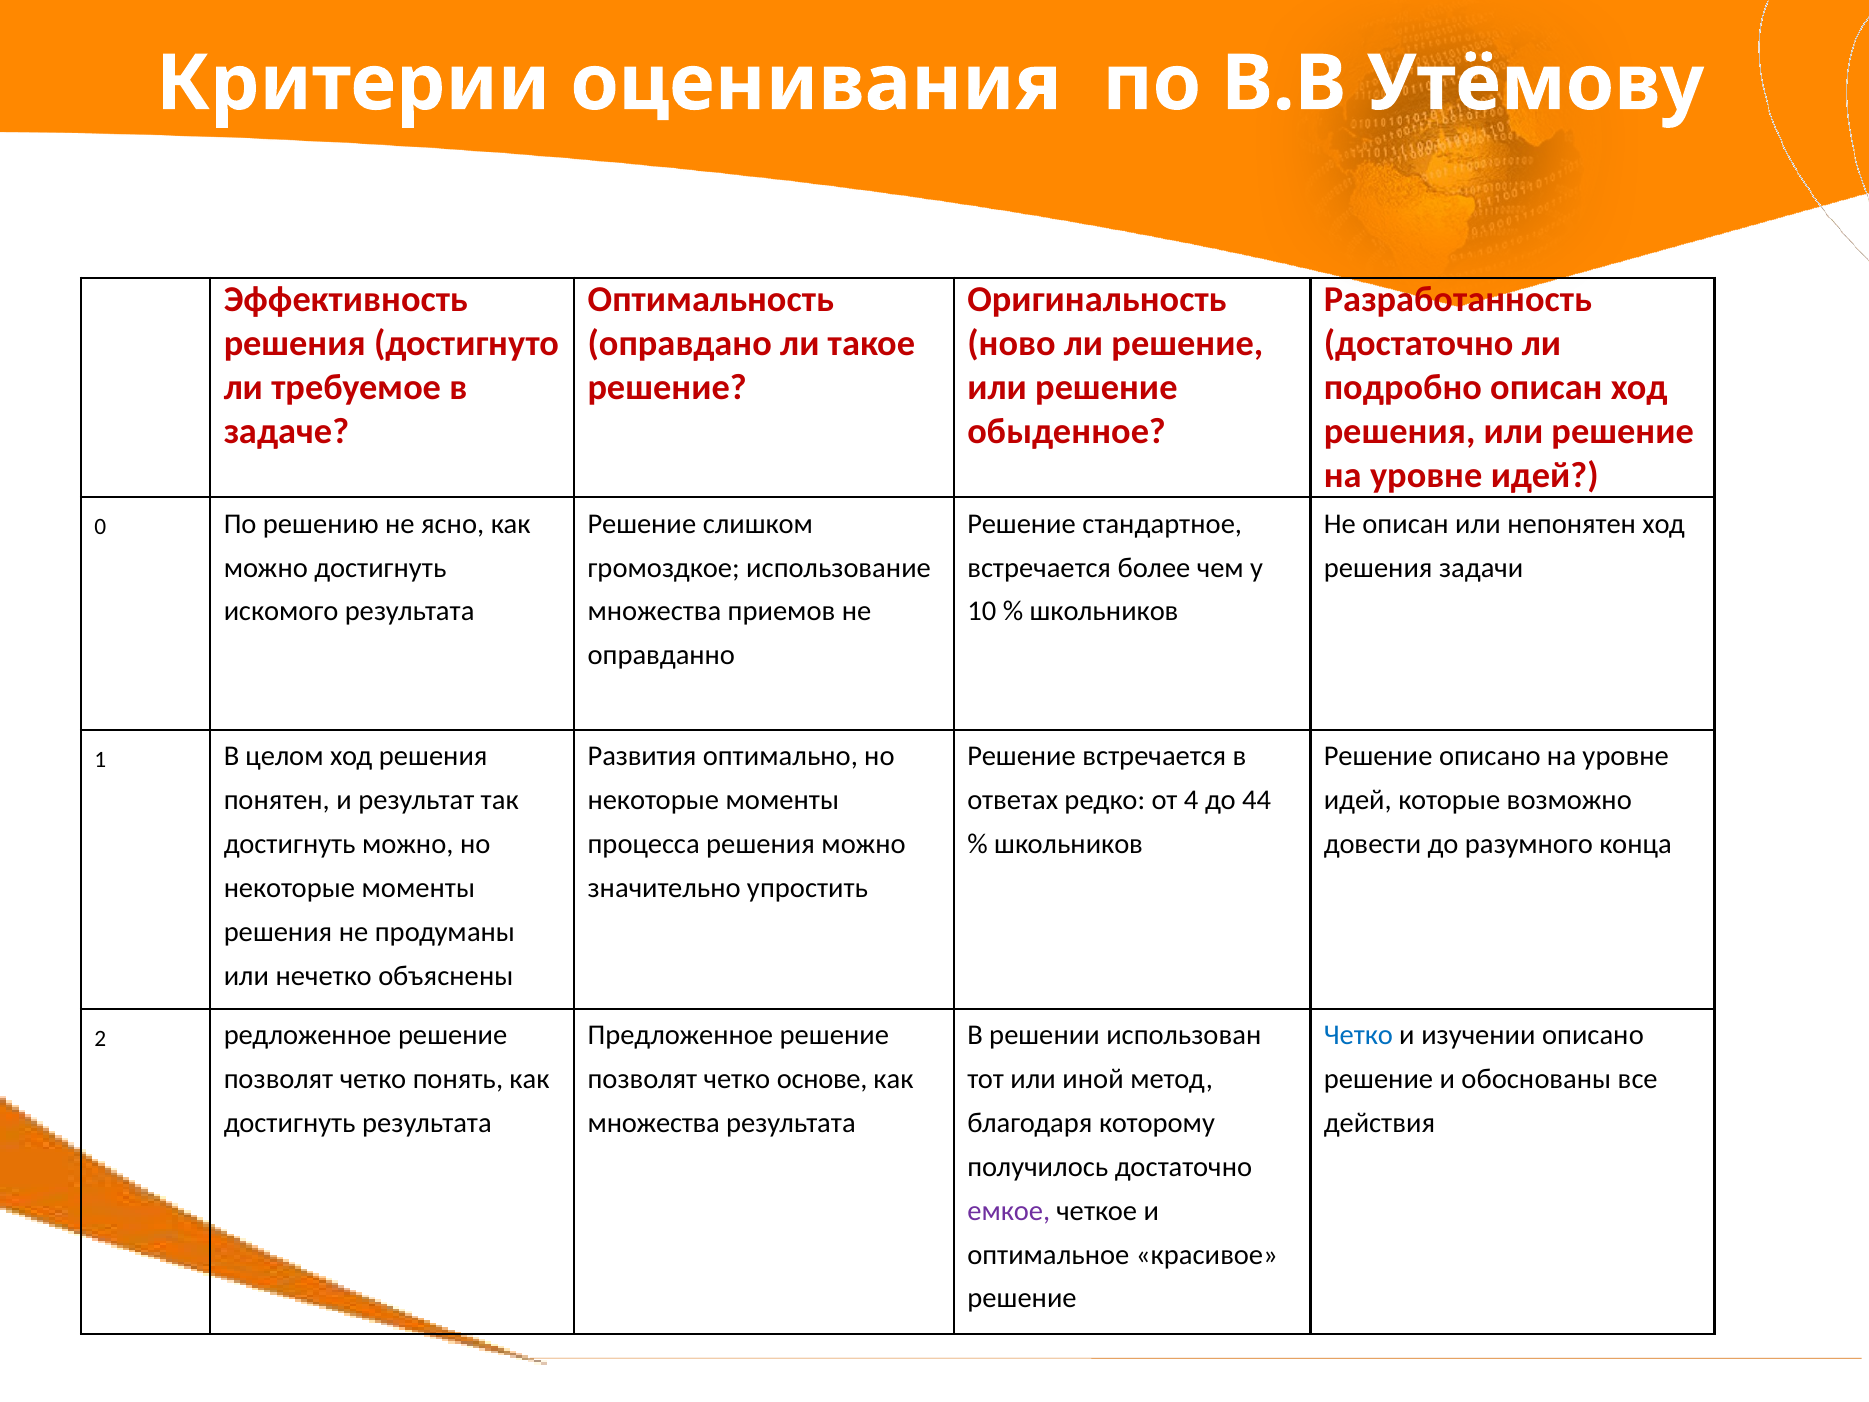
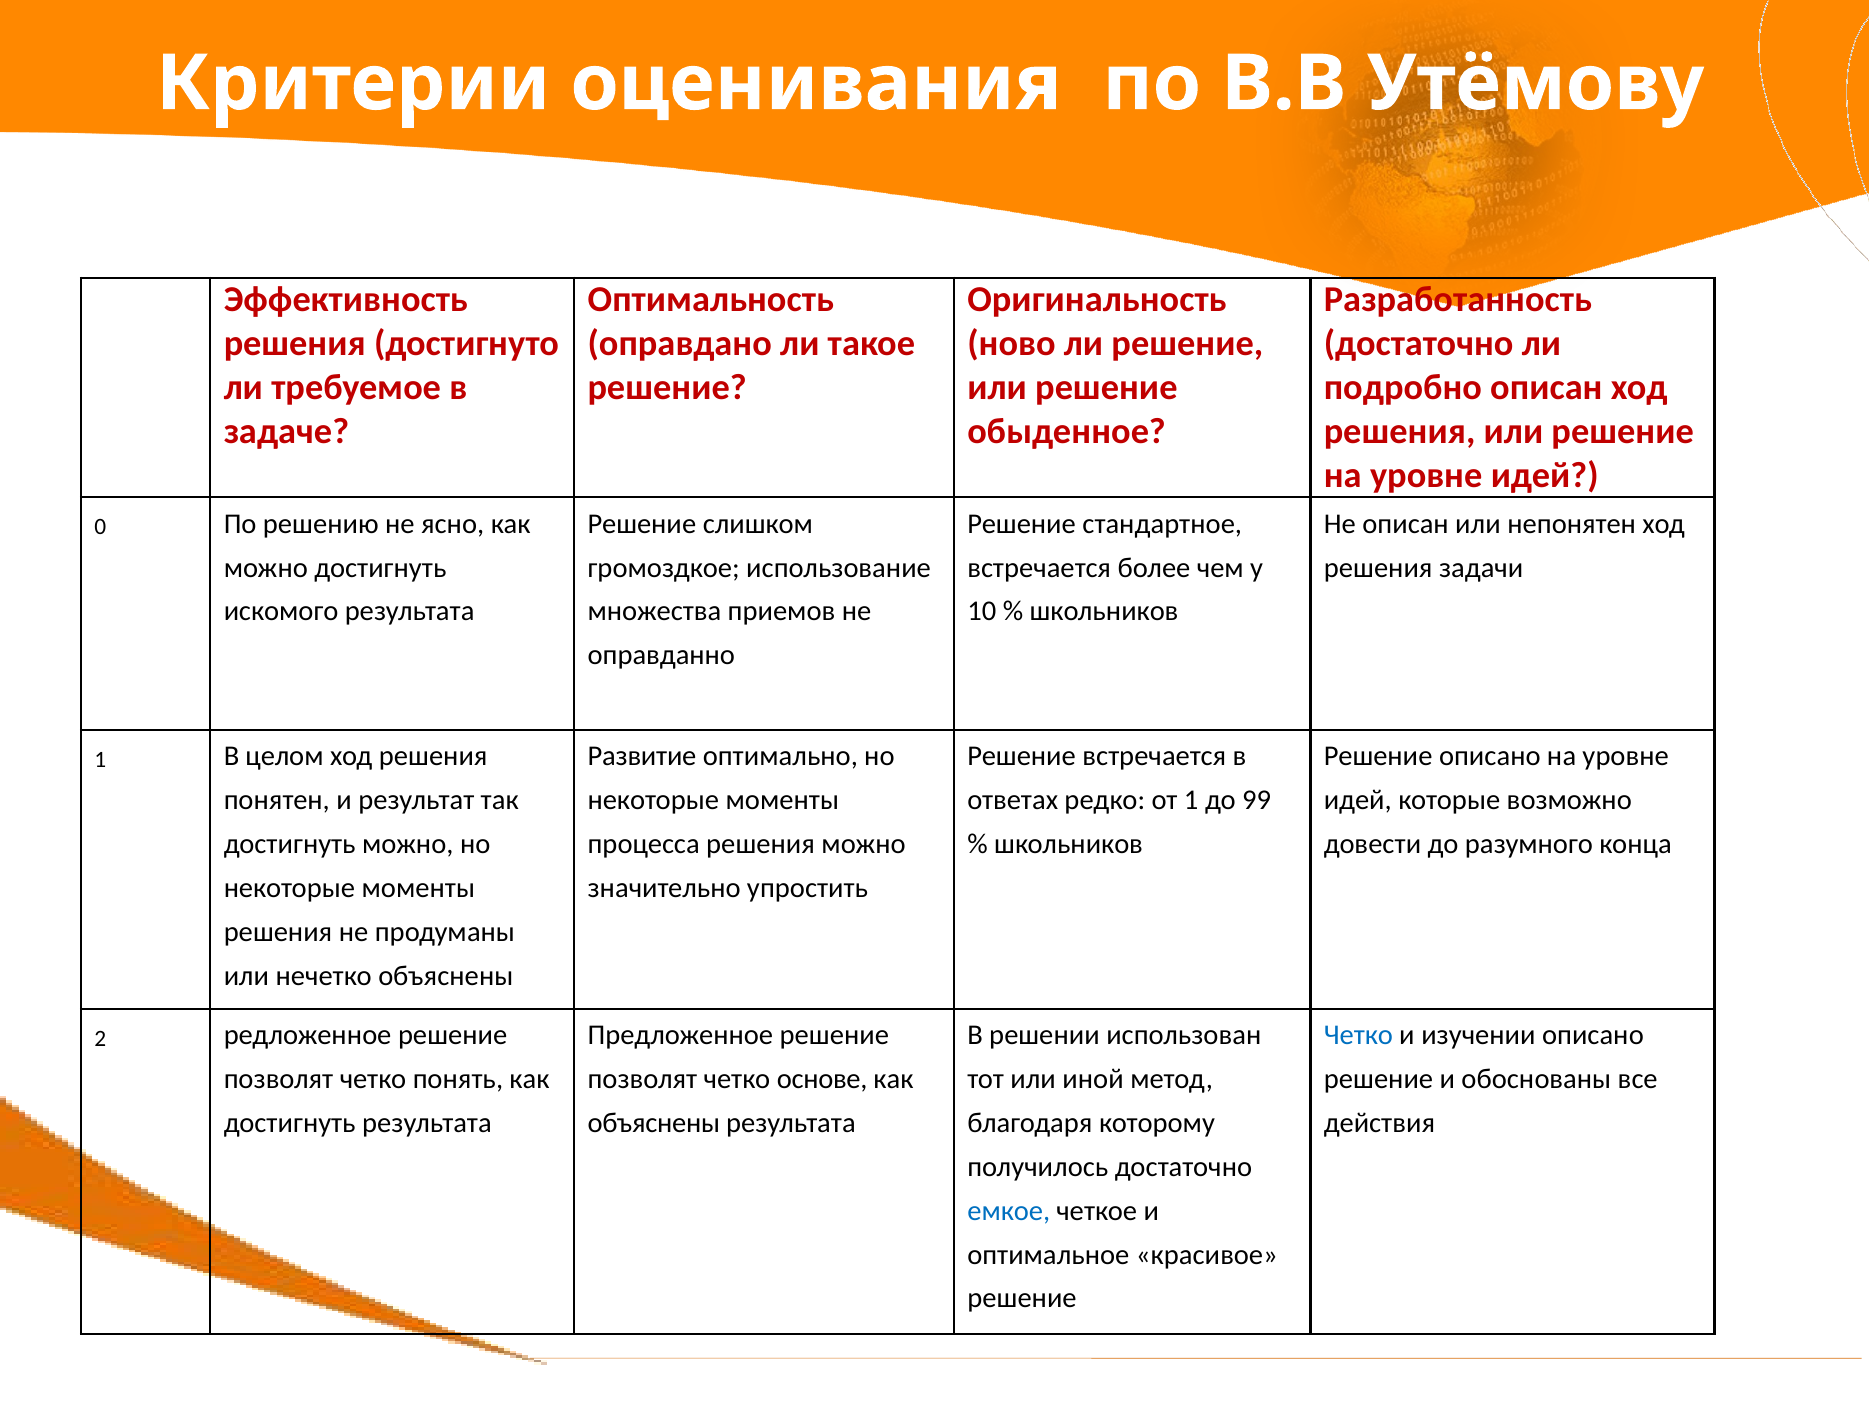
Развития: Развития -> Развитие (642, 756)
от 4: 4 -> 1 (1191, 800)
44: 44 -> 99 (1257, 800)
множества: множества -> объяснены (654, 1123)
емкое colour: purple -> blue (1009, 1211)
